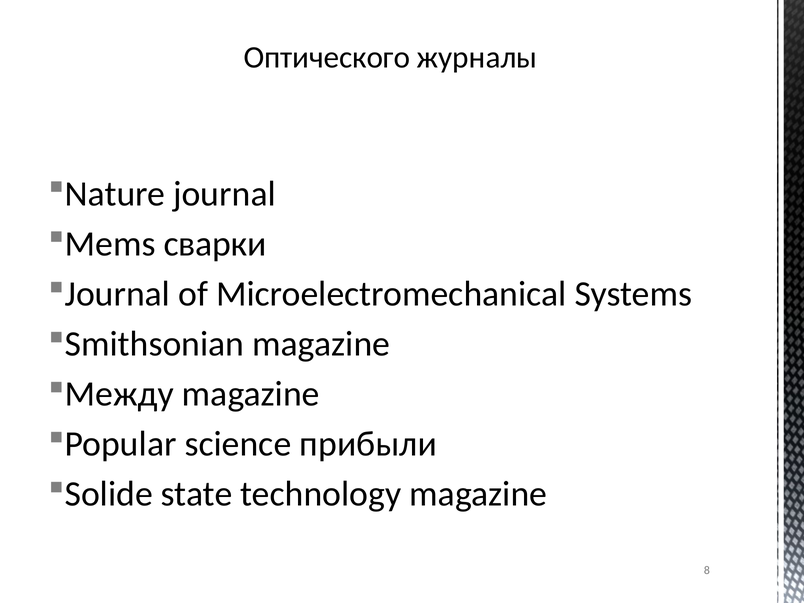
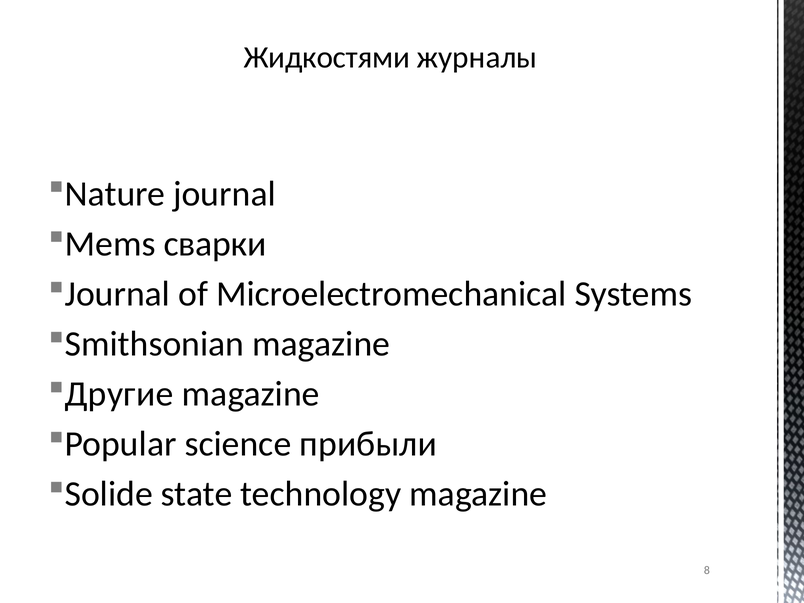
Оптического: Оптического -> Жидкостями (327, 58)
Между: Между -> Другие (119, 394)
